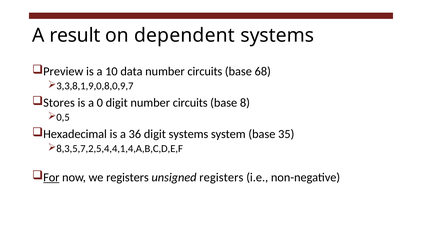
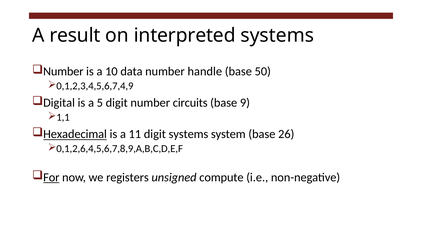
dependent: dependent -> interpreted (185, 35)
Preview: Preview -> Number (63, 71)
circuits: circuits -> handle (205, 71)
68: 68 -> 50 (263, 71)
3,3,8,1,9,0,8,0,9,7: 3,3,8,1,9,0,8,0,9,7 -> 0,1,2,3,4,5,6,7,4,9 (95, 86)
Stores: Stores -> Digital (59, 103)
0: 0 -> 5 (100, 103)
8: 8 -> 9 (245, 103)
0,5: 0,5 -> 1,1 (63, 117)
Hexadecimal underline: none -> present (75, 134)
36: 36 -> 11 (135, 134)
35: 35 -> 26 (286, 134)
8,3,5,7,2,5,4,4,1,4,A,B,C,D,E,F: 8,3,5,7,2,5,4,4,1,4,A,B,C,D,E,F -> 0,1,2,6,4,5,6,7,8,9,A,B,C,D,E,F (120, 148)
unsigned registers: registers -> compute (221, 177)
